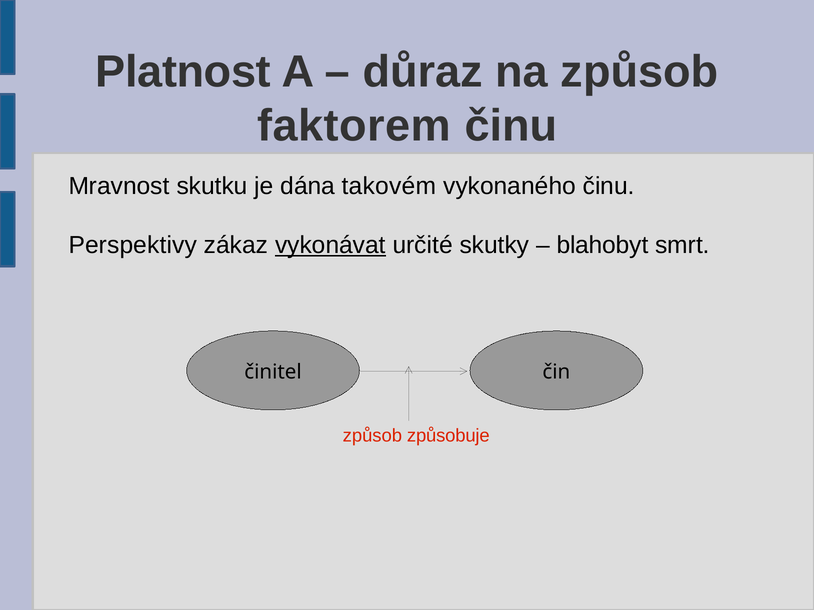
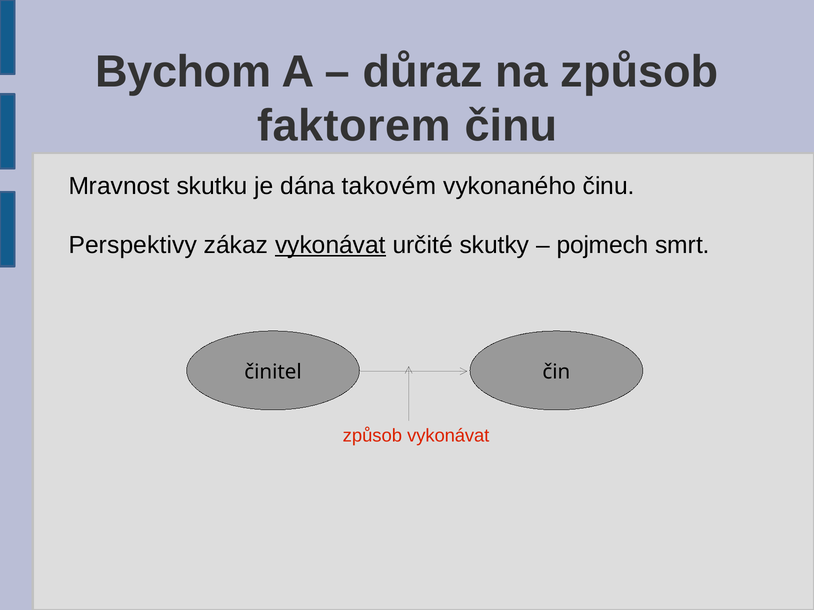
Platnost: Platnost -> Bychom (183, 72)
blahobyt: blahobyt -> pojmech (603, 245)
způsob způsobuje: způsobuje -> vykonávat (448, 436)
